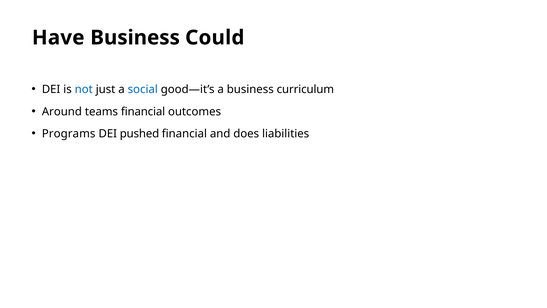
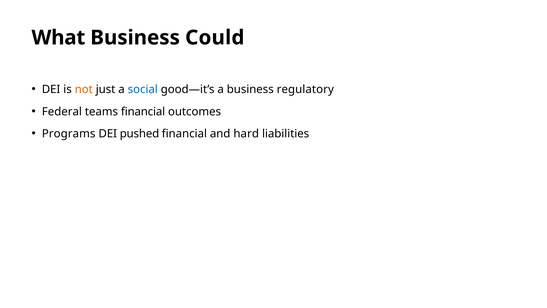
Have: Have -> What (58, 38)
not colour: blue -> orange (84, 89)
curriculum: curriculum -> regulatory (305, 89)
Around: Around -> Federal (62, 111)
does: does -> hard (246, 134)
